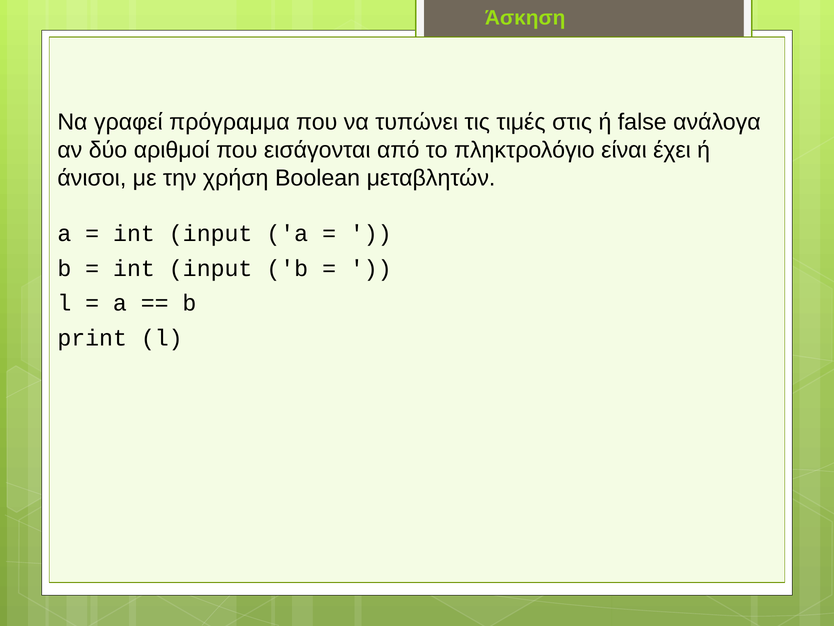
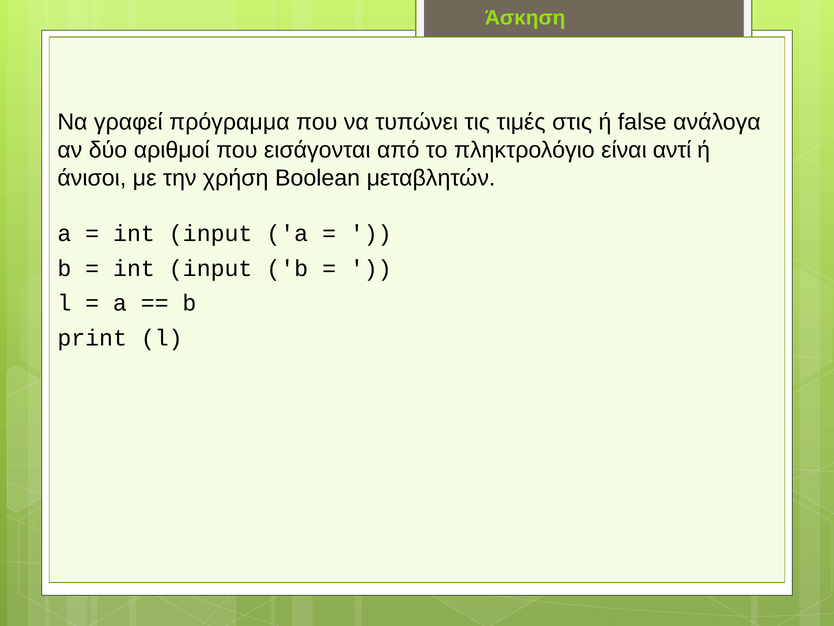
έχει: έχει -> αντί (672, 150)
